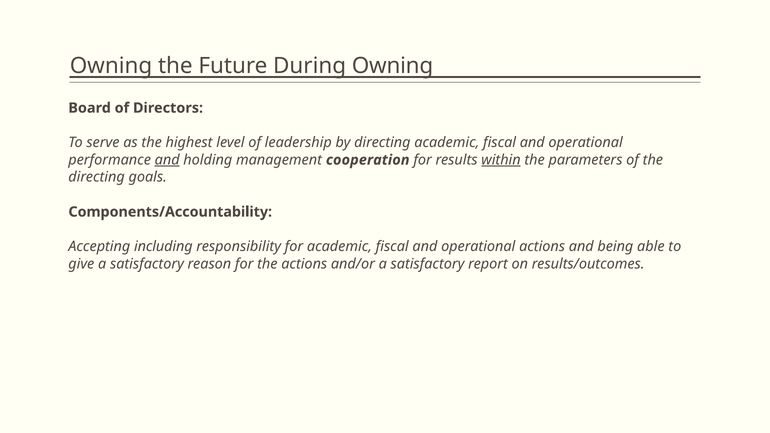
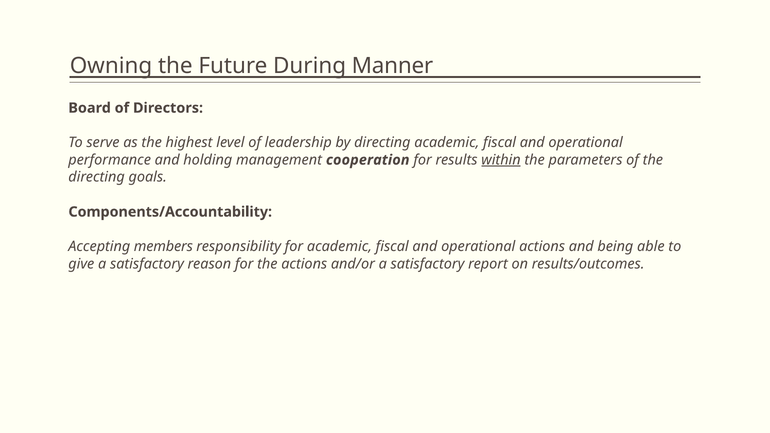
During Owning: Owning -> Manner (392, 66)
and underline: present -> none (167, 160)
including: including -> members (163, 247)
